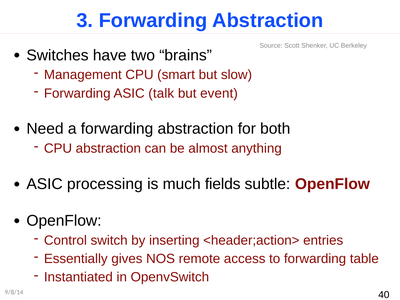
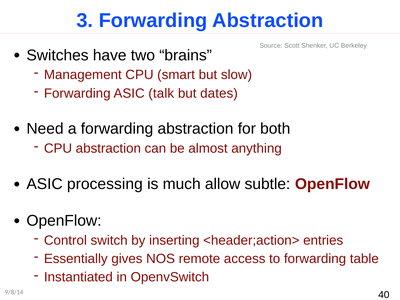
event: event -> dates (219, 93)
fields: fields -> allow (223, 184)
